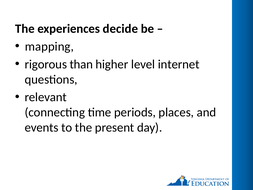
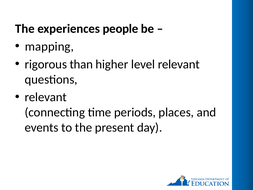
decide: decide -> people (120, 29)
level internet: internet -> relevant (179, 64)
